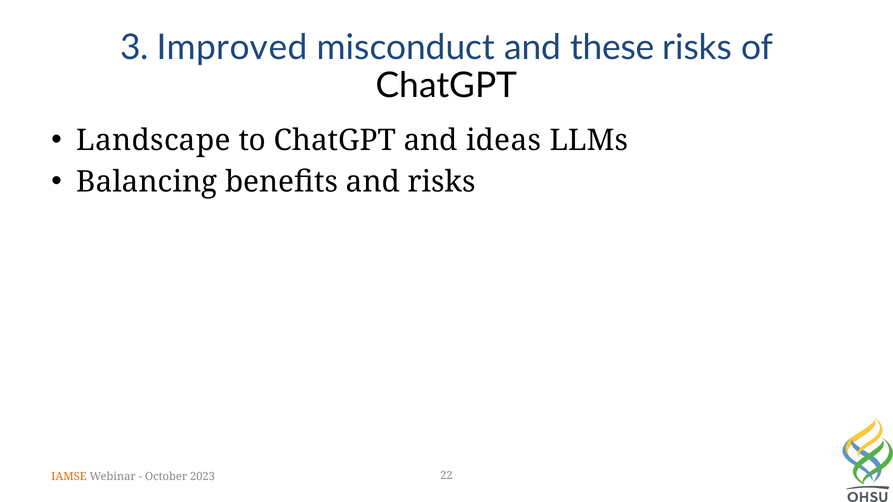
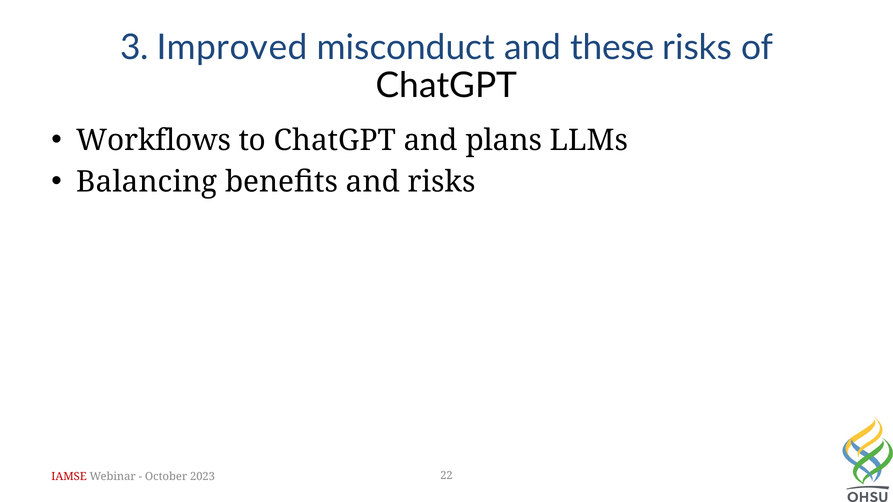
Landscape: Landscape -> Workflows (154, 140)
ideas: ideas -> plans (504, 140)
IAMSE colour: orange -> red (69, 477)
